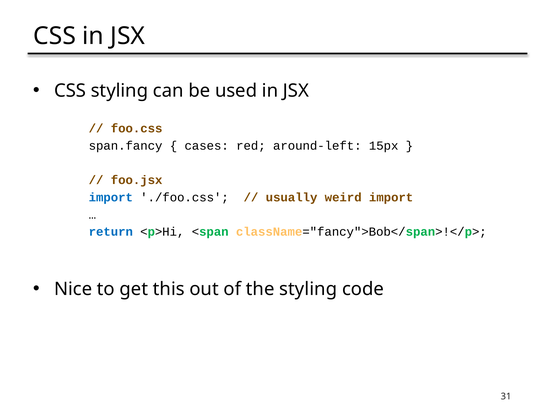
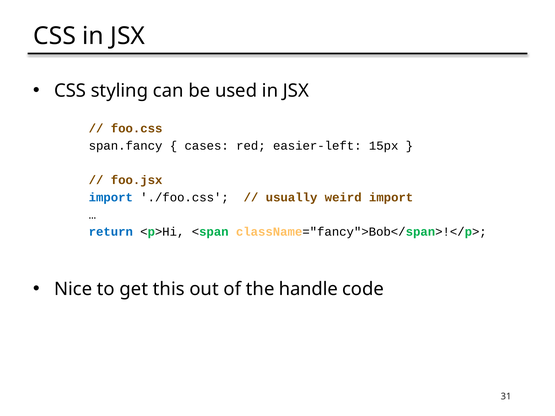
around-left: around-left -> easier-left (317, 146)
the styling: styling -> handle (308, 289)
